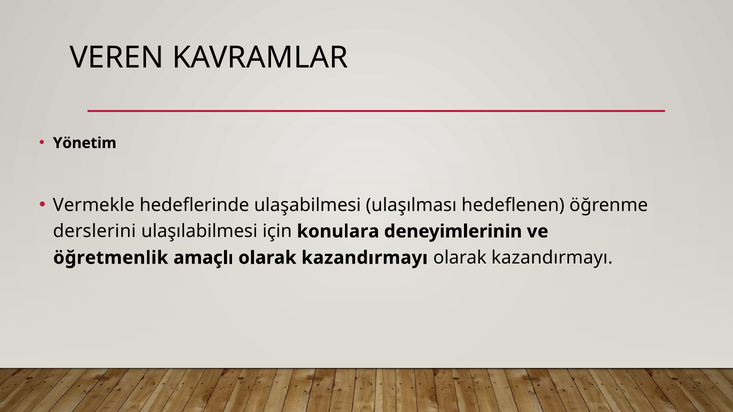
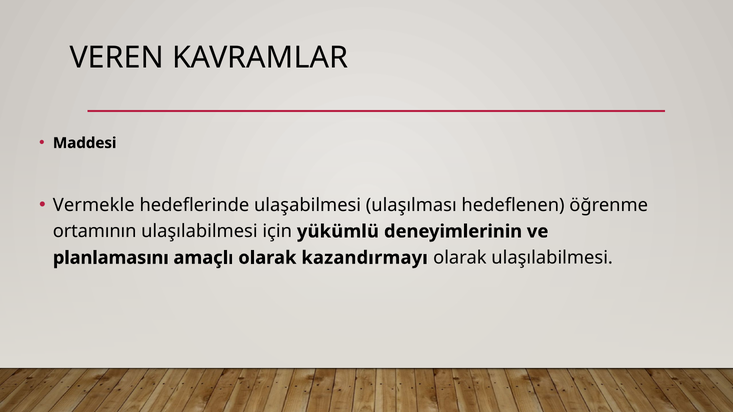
Yönetim: Yönetim -> Maddesi (85, 143)
derslerini: derslerini -> ortamının (95, 232)
konulara: konulara -> yükümlü (338, 232)
öğretmenlik: öğretmenlik -> planlamasını (111, 258)
kazandırmayı: kazandırmayı -> ulaşılabilmesi (552, 258)
